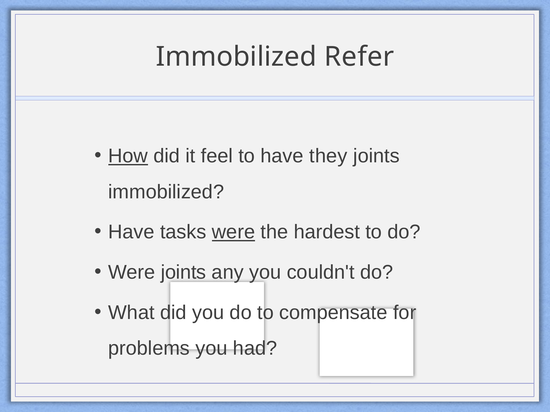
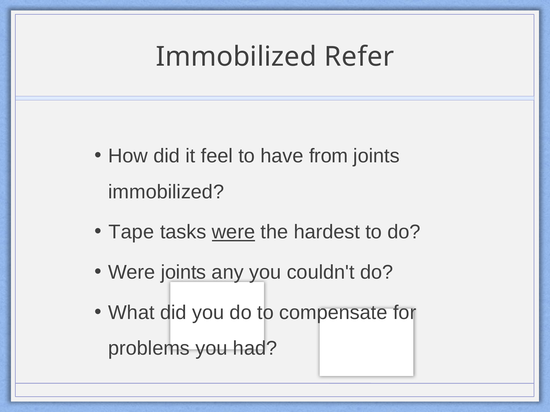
How underline: present -> none (128, 156)
they: they -> from (329, 156)
Have: Have -> Tape (131, 232)
